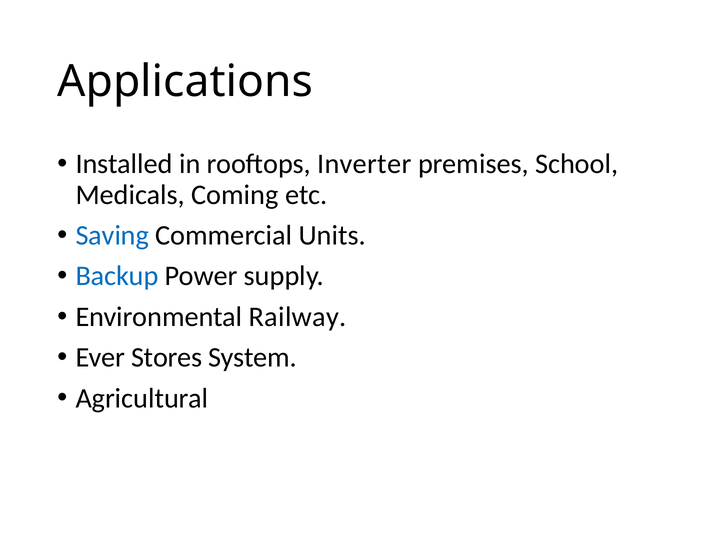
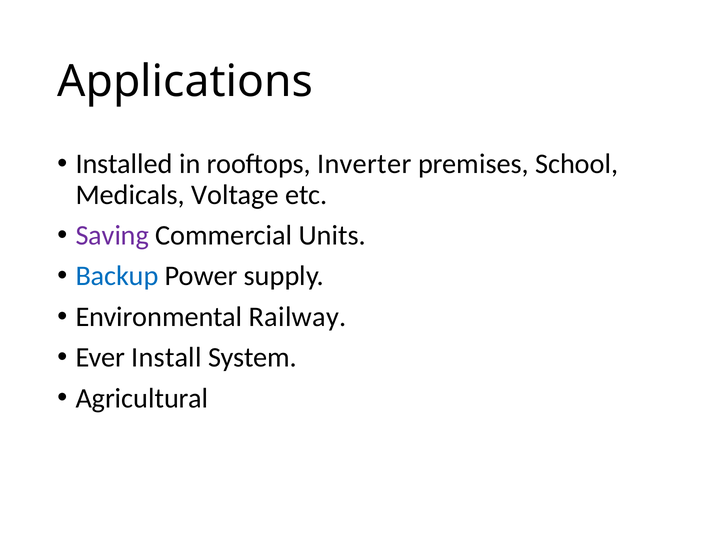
Coming: Coming -> Voltage (235, 195)
Saving colour: blue -> purple (112, 235)
Stores: Stores -> Install (167, 357)
